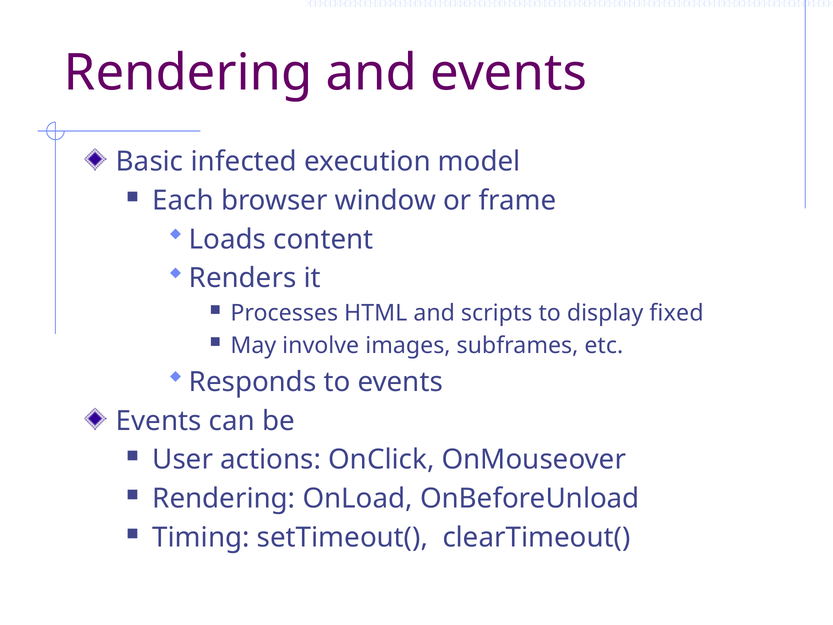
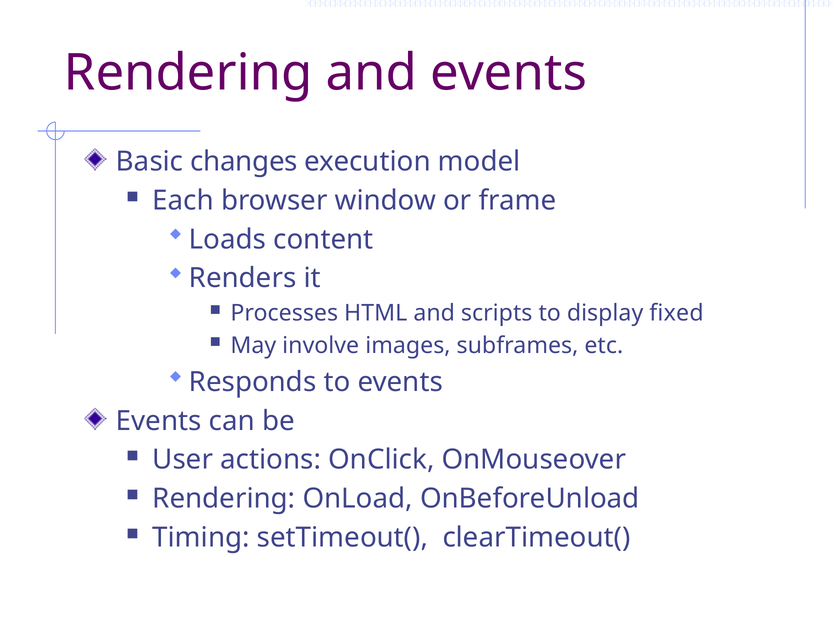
infected: infected -> changes (244, 162)
